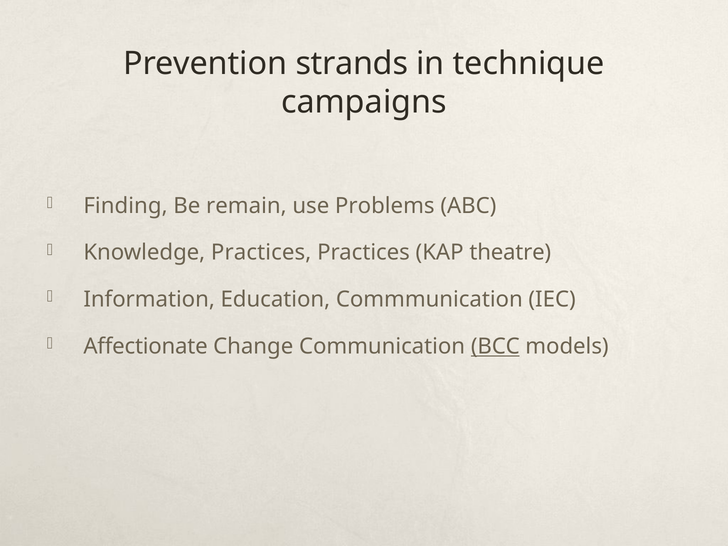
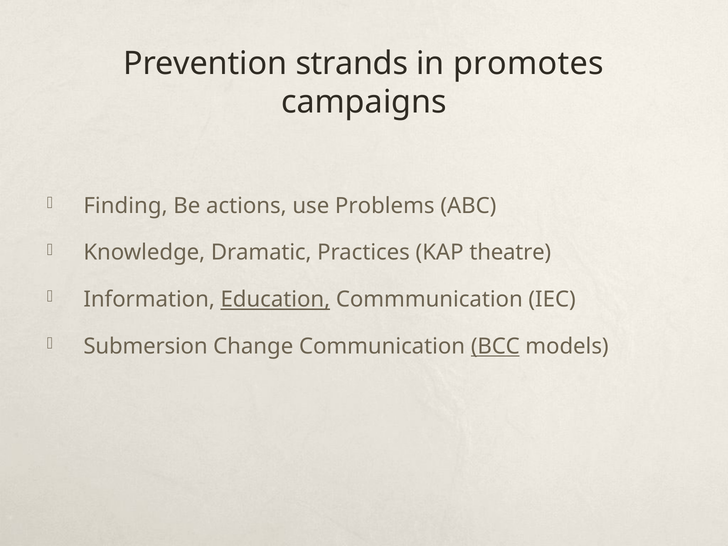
technique: technique -> promotes (528, 63)
remain: remain -> actions (246, 206)
Knowledge Practices: Practices -> Dramatic (261, 253)
Education underline: none -> present (275, 300)
Affectionate: Affectionate -> Submersion (146, 346)
